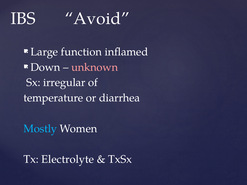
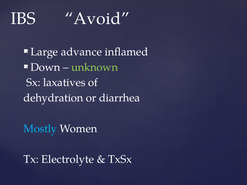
function: function -> advance (81, 52)
unknown colour: pink -> light green (95, 67)
irregular: irregular -> laxatives (64, 83)
temperature: temperature -> dehydration (53, 98)
